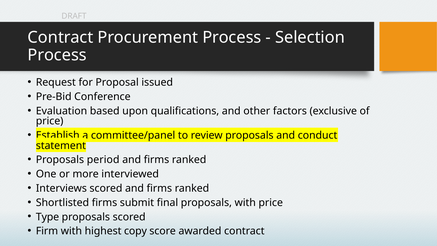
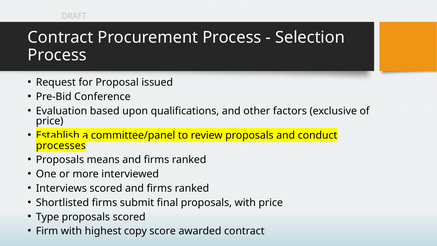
statement: statement -> processes (61, 145)
period: period -> means (103, 160)
